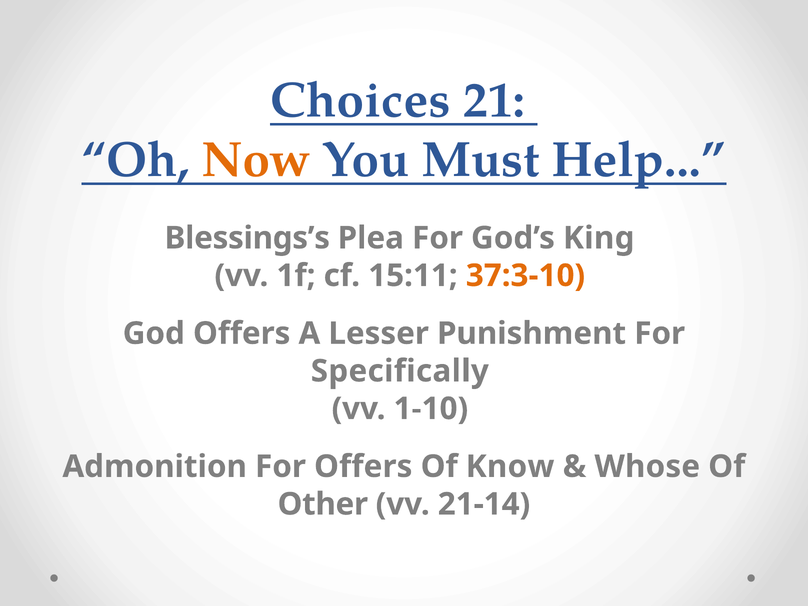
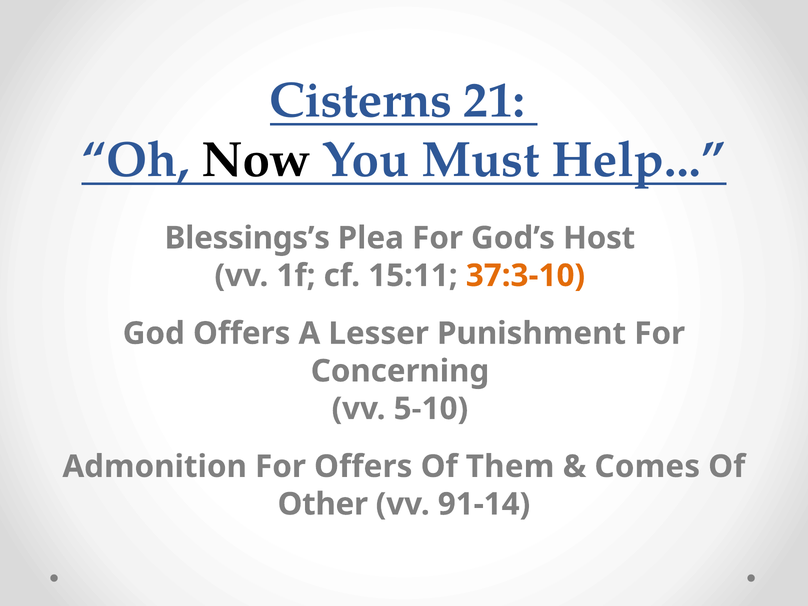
Choices: Choices -> Cisterns (361, 101)
Now colour: orange -> black (256, 160)
King: King -> Host (599, 238)
Specifically: Specifically -> Concerning (400, 371)
1-10: 1-10 -> 5-10 (431, 409)
Know: Know -> Them (510, 467)
Whose: Whose -> Comes (647, 467)
21-14: 21-14 -> 91-14 (484, 504)
